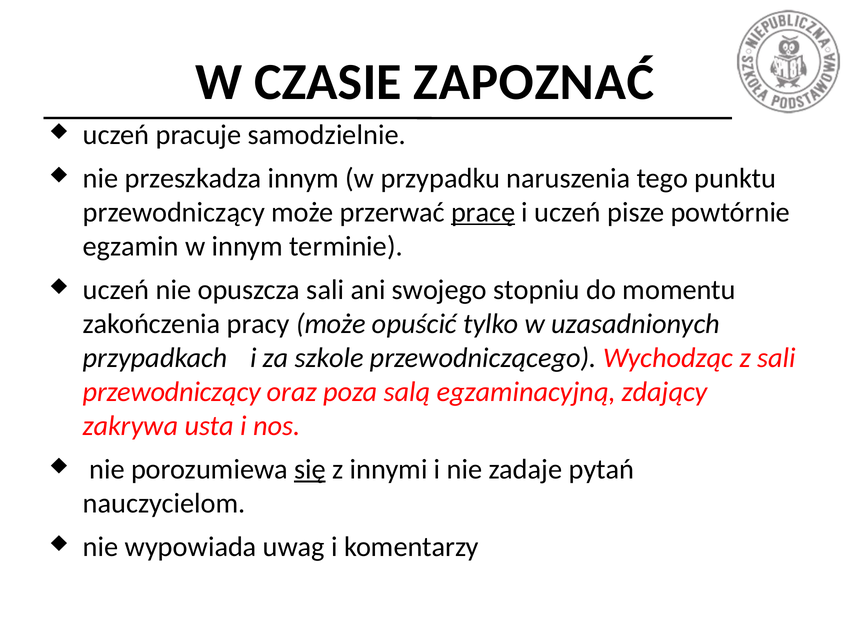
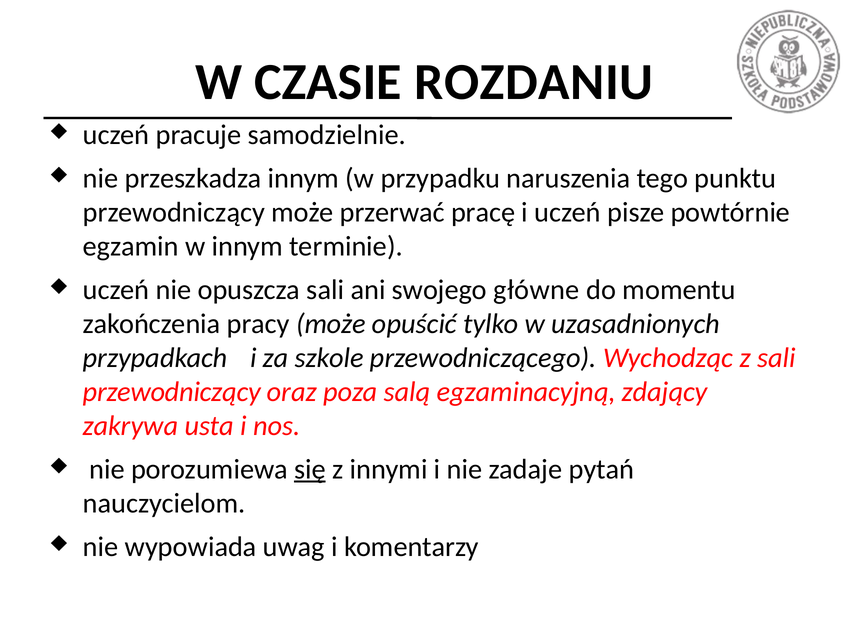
ZAPOZNAĆ: ZAPOZNAĆ -> ROZDANIU (534, 82)
pracę underline: present -> none (483, 212)
stopniu: stopniu -> główne (536, 290)
